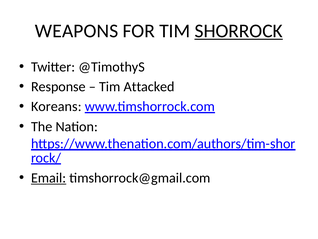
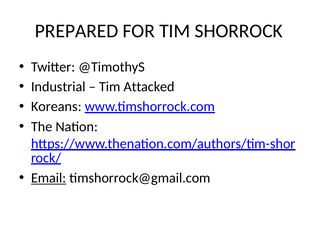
WEAPONS: WEAPONS -> PREPARED (77, 31)
SHORROCK underline: present -> none (239, 31)
Response: Response -> Industrial (58, 87)
